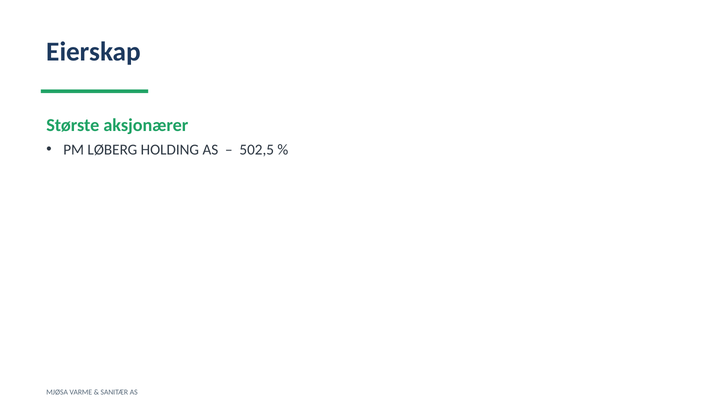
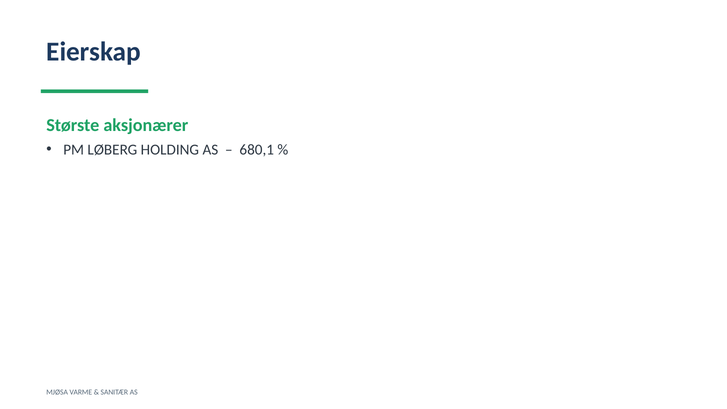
502,5: 502,5 -> 680,1 (257, 149)
